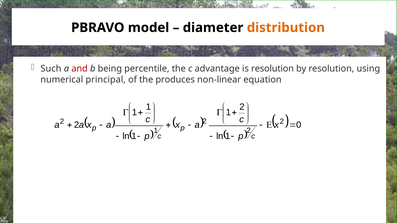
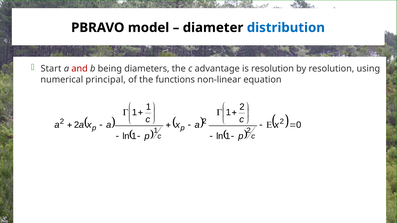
distribution colour: orange -> blue (286, 28)
Such: Such -> Start (51, 69)
percentile: percentile -> diameters (147, 69)
produces: produces -> functions (175, 80)
